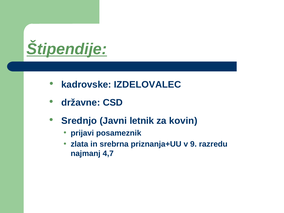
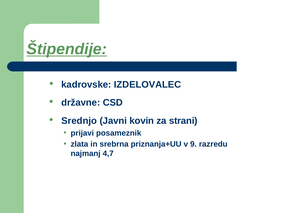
letnik: letnik -> kovin (142, 121)
kovin: kovin -> strani (183, 121)
